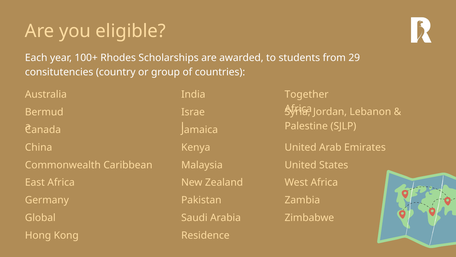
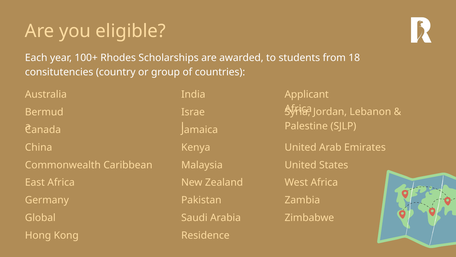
29: 29 -> 18 (354, 58)
Together: Together -> Applicant (307, 94)
